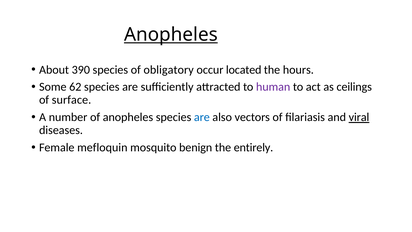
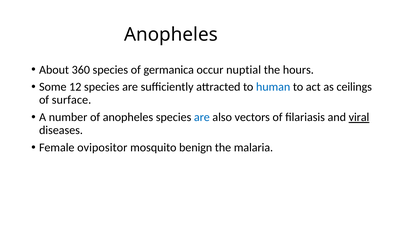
Anopheles underline: present -> none (171, 35)
390: 390 -> 360 (81, 70)
obligatory: obligatory -> germanica (169, 70)
located: located -> nuptial (244, 70)
62: 62 -> 12 (75, 87)
human colour: purple -> blue (273, 87)
mefloquin: mefloquin -> ovipositor (102, 147)
entirely: entirely -> malaria (253, 147)
